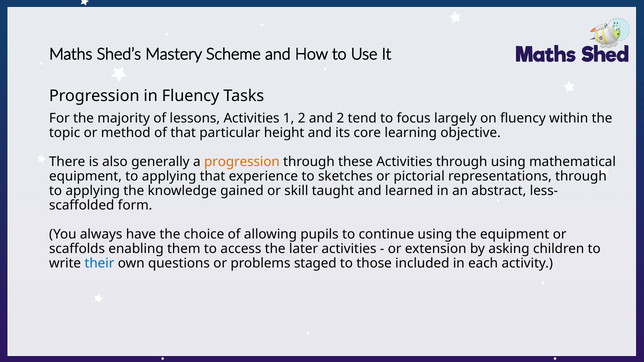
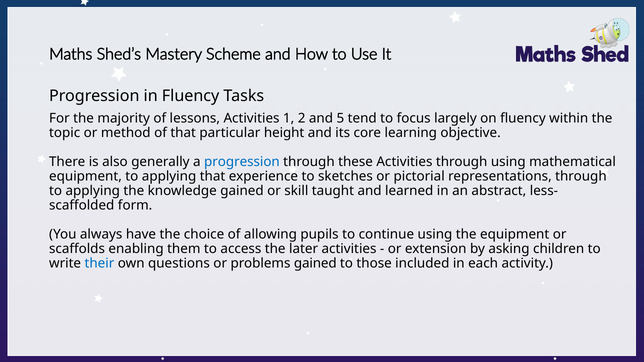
and 2: 2 -> 5 (340, 119)
progression colour: orange -> blue (242, 162)
problems staged: staged -> gained (315, 264)
